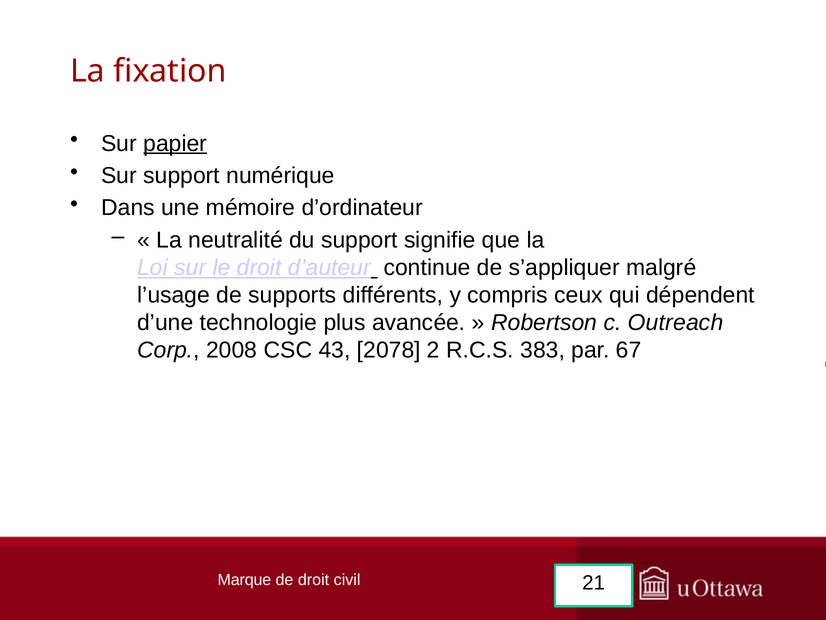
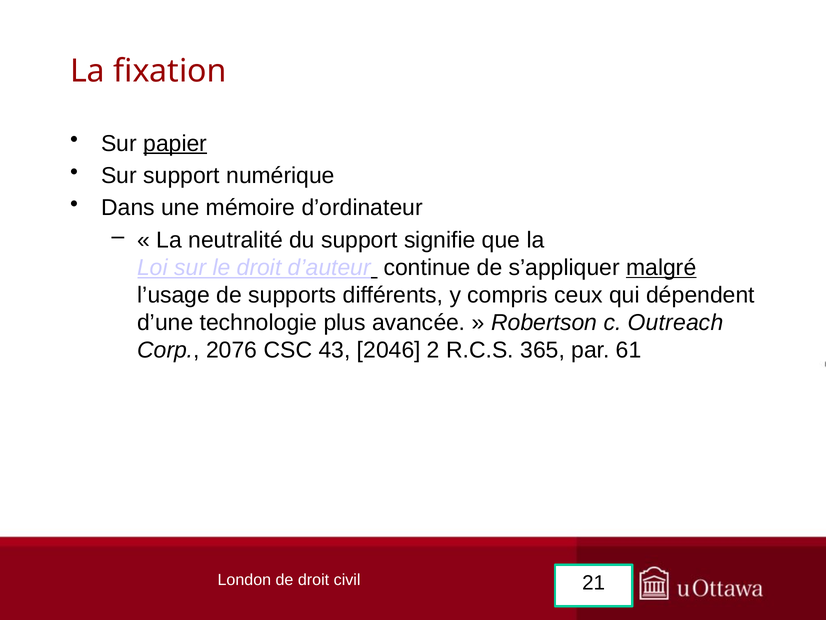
malgré underline: none -> present (661, 267)
2008: 2008 -> 2076 (232, 350)
2078: 2078 -> 2046 (389, 350)
383: 383 -> 365 (543, 350)
67: 67 -> 61 (629, 350)
Marque: Marque -> London (244, 579)
